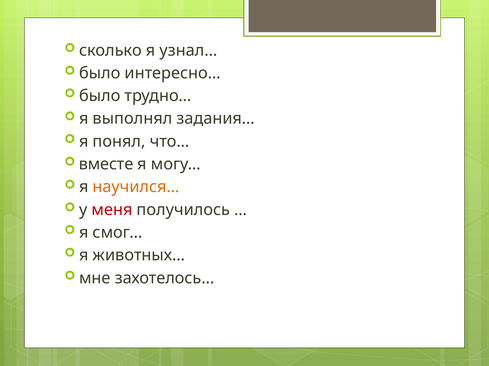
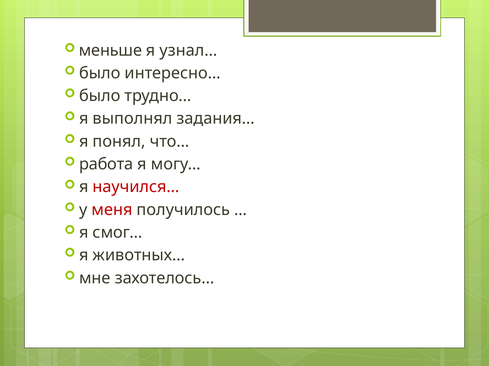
сколько: сколько -> меньше (110, 50)
вместе: вместе -> работа (106, 164)
научился… colour: orange -> red (136, 187)
